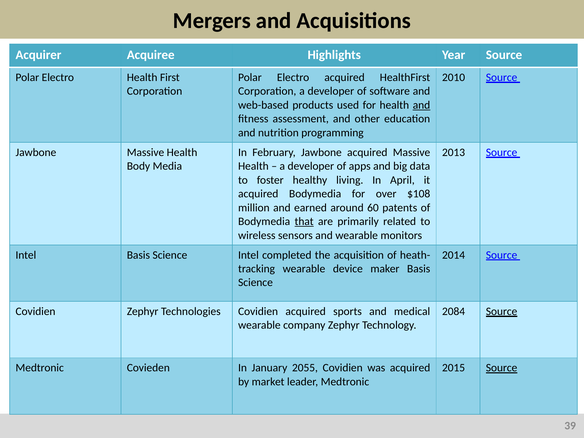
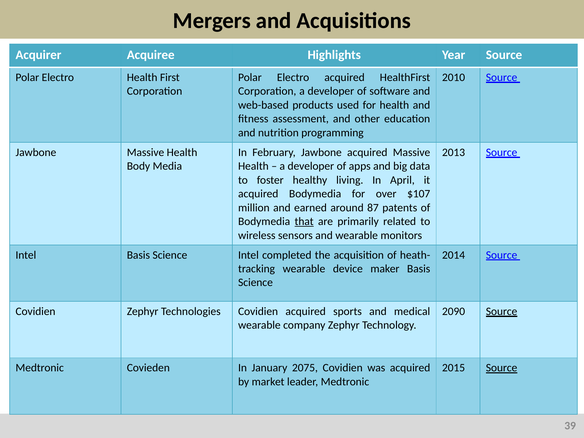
and underline: present -> none (421, 105)
$108: $108 -> $107 (419, 194)
60: 60 -> 87 (373, 208)
2084: 2084 -> 2090 (454, 311)
2055: 2055 -> 2075 (305, 368)
